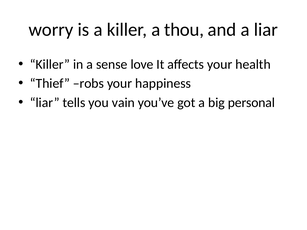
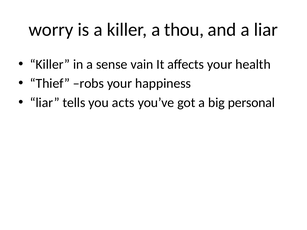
love: love -> vain (142, 64)
vain: vain -> acts (123, 103)
